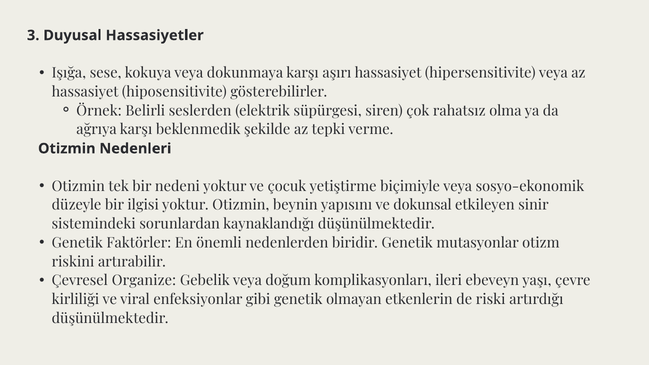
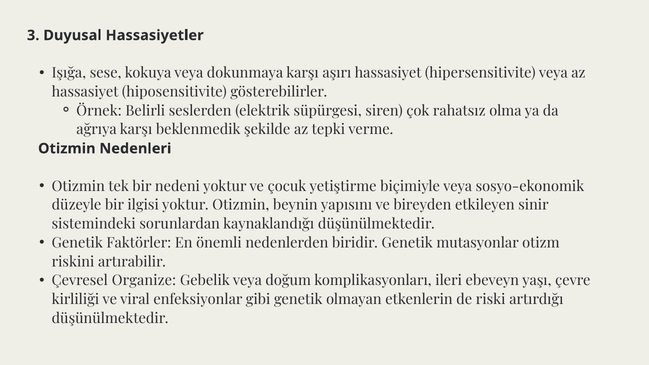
dokunsal: dokunsal -> bireyden (422, 205)
